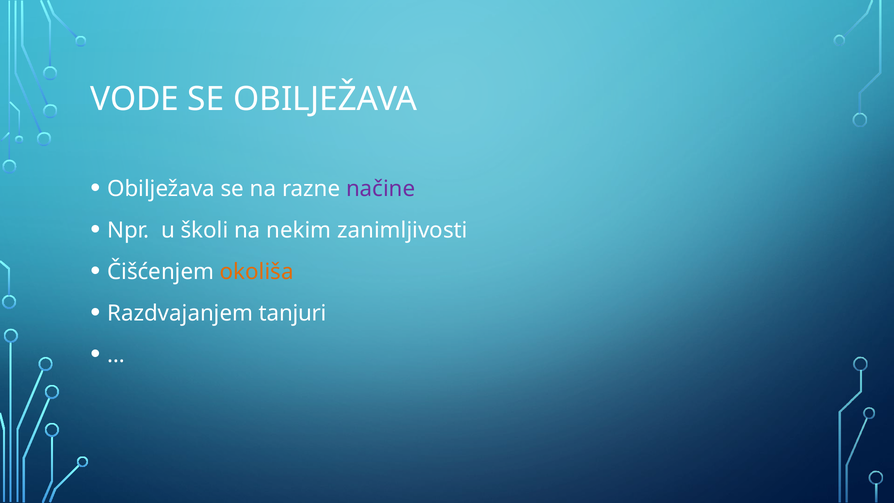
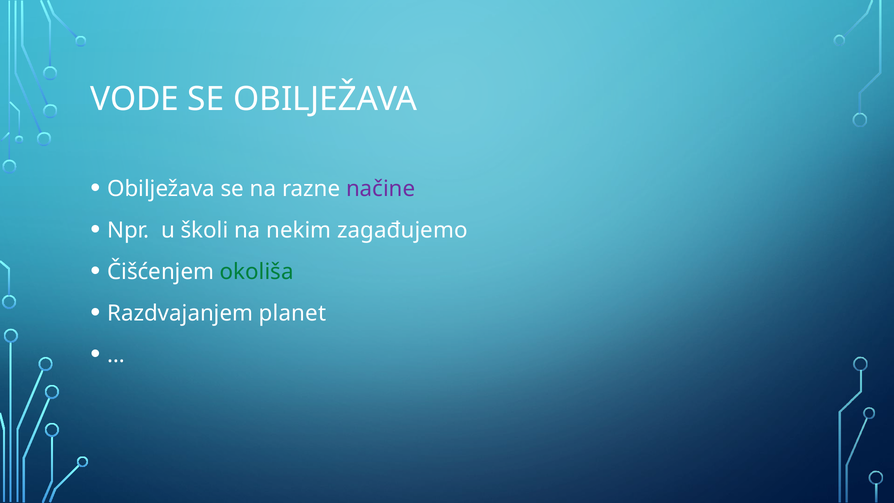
zanimljivosti: zanimljivosti -> zagađujemo (402, 230)
okoliša colour: orange -> green (257, 272)
tanjuri: tanjuri -> planet (293, 313)
